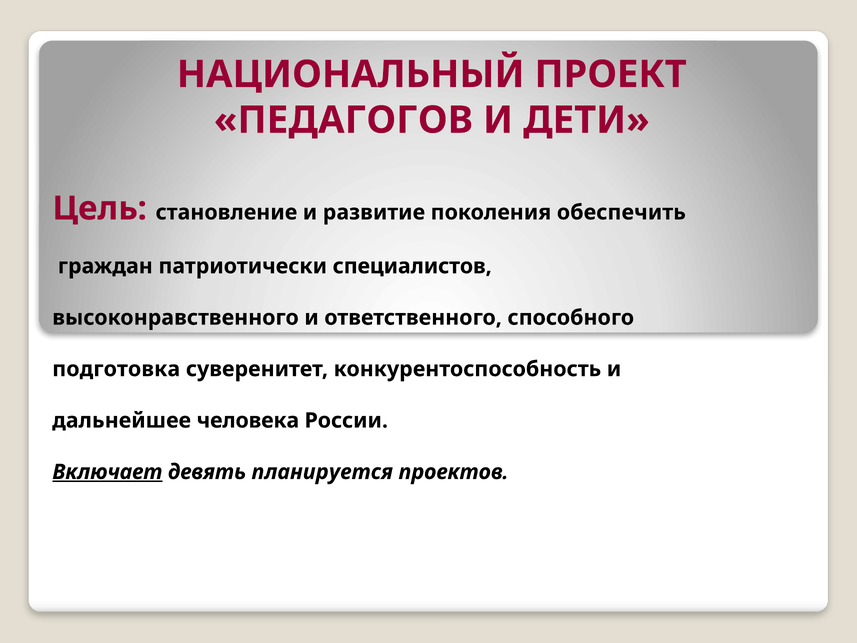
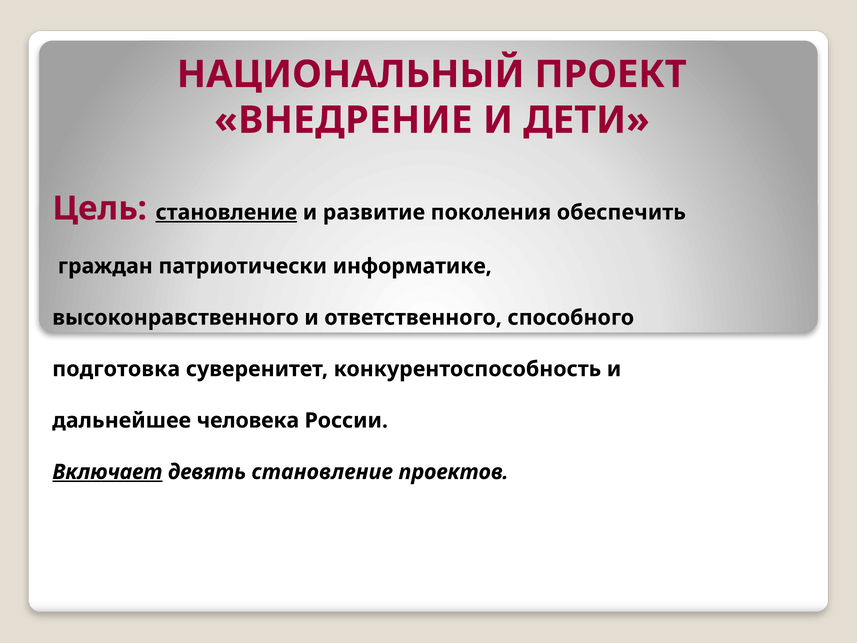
ПЕДАГОГОВ: ПЕДАГОГОВ -> ВНЕДРЕНИЕ (343, 120)
становление underline: none -> present (226, 212)
специалистов: специалистов -> информатике (412, 266)
девять планируется: планируется -> становление (322, 472)
